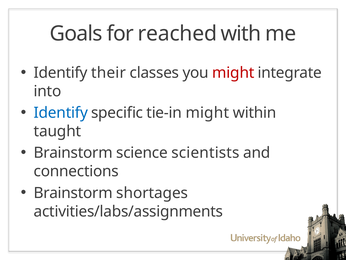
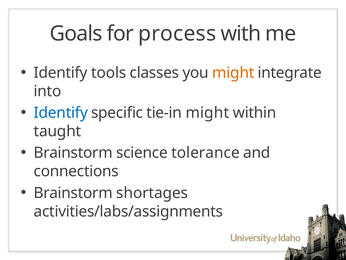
reached: reached -> process (177, 33)
their: their -> tools (109, 73)
might colour: red -> orange (233, 73)
scientists: scientists -> tolerance (205, 153)
